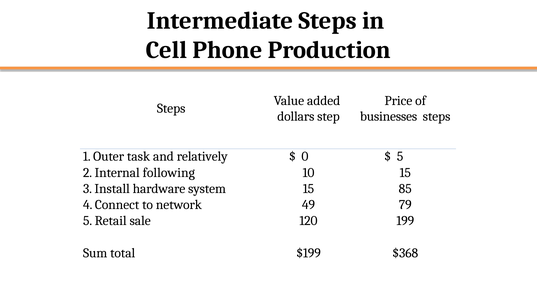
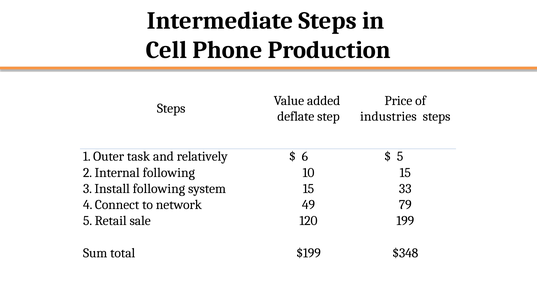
dollars: dollars -> deflate (296, 116)
businesses: businesses -> industries (388, 116)
0: 0 -> 6 (305, 157)
Install hardware: hardware -> following (159, 189)
85: 85 -> 33 (405, 189)
$368: $368 -> $348 (405, 253)
